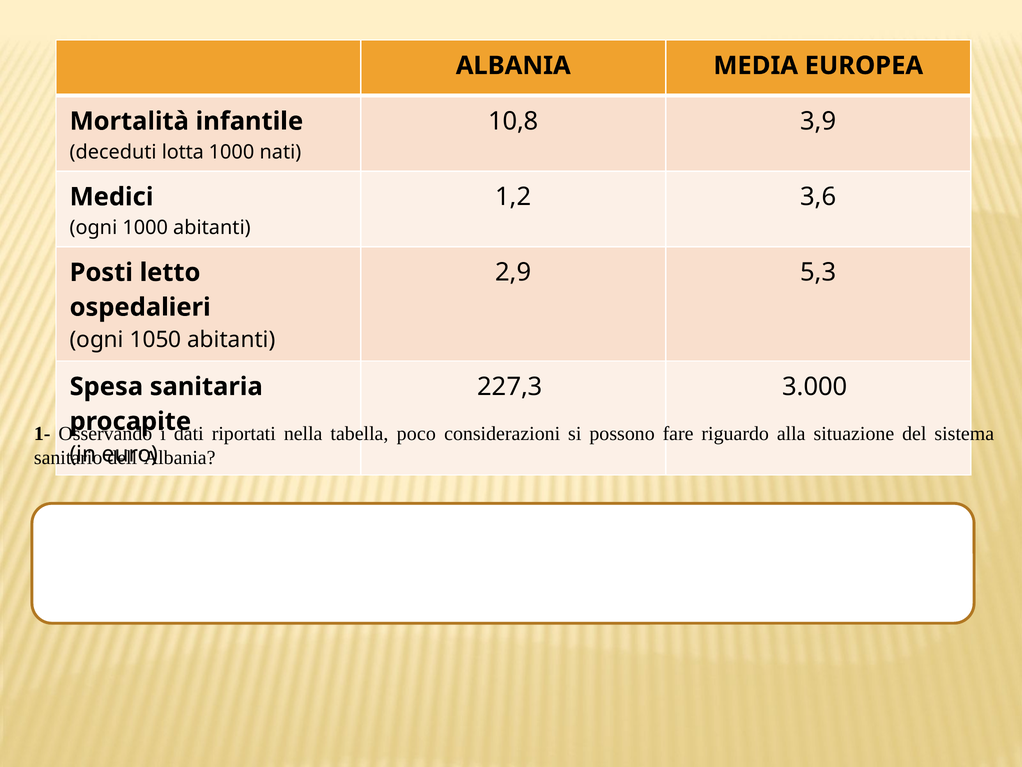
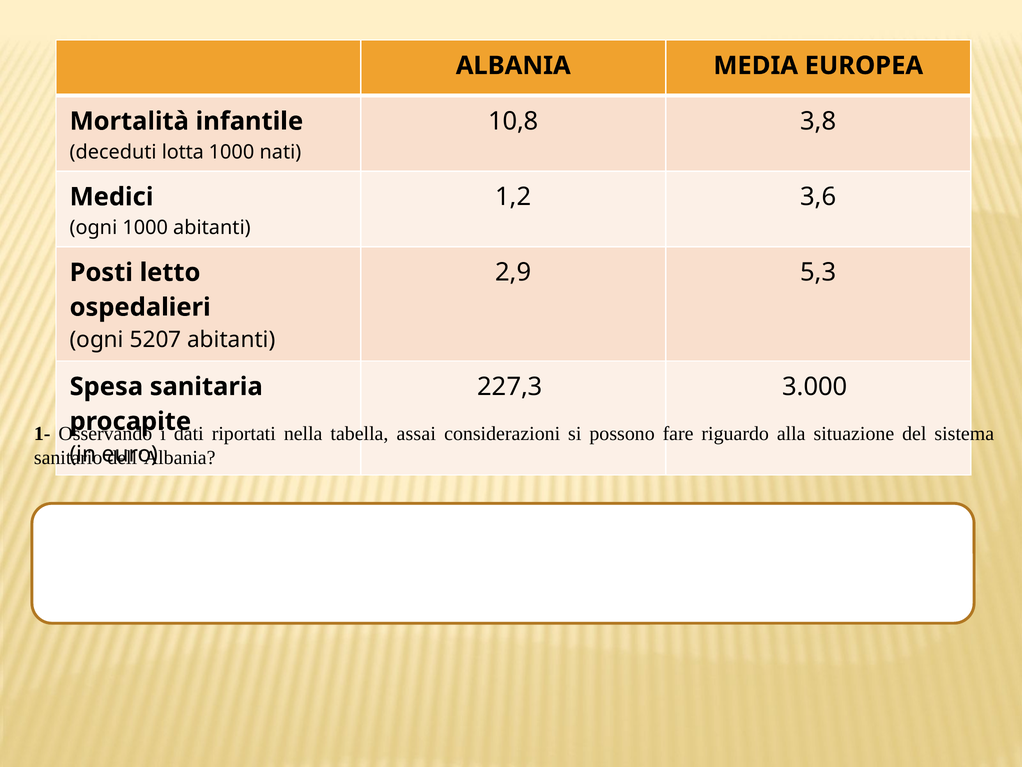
3,9: 3,9 -> 3,8 (818, 121)
1050: 1050 -> 5207 (156, 340)
poco: poco -> assai (416, 434)
